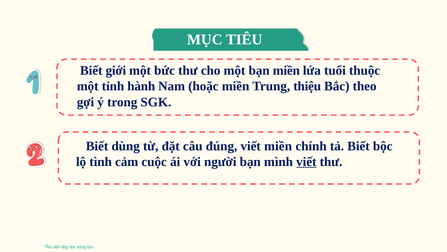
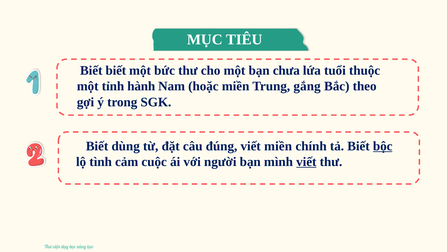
Biết giới: giới -> biết (116, 71)
bạn miền: miền -> chưa (286, 71)
thiệu: thiệu -> gắng (307, 86)
bộc underline: none -> present (383, 146)
